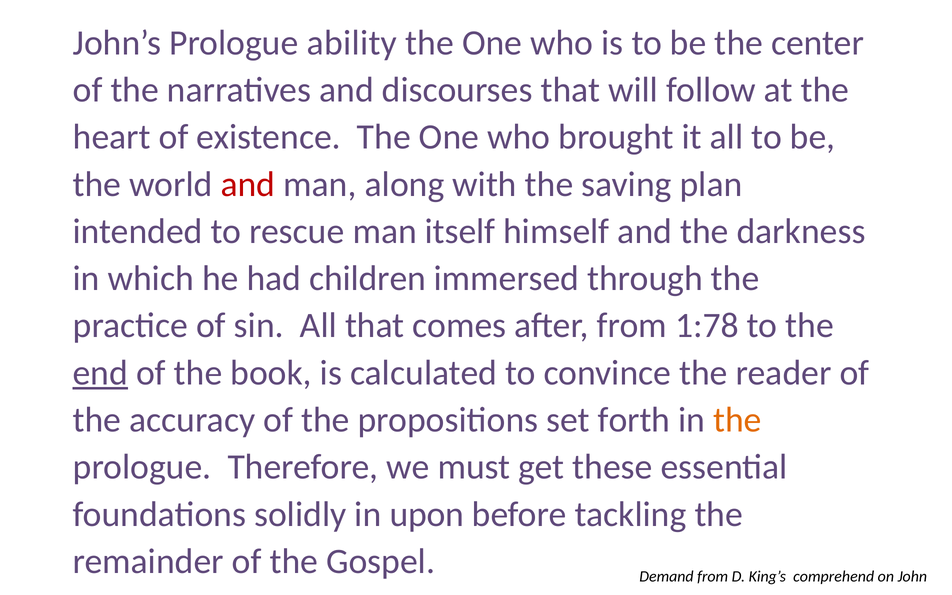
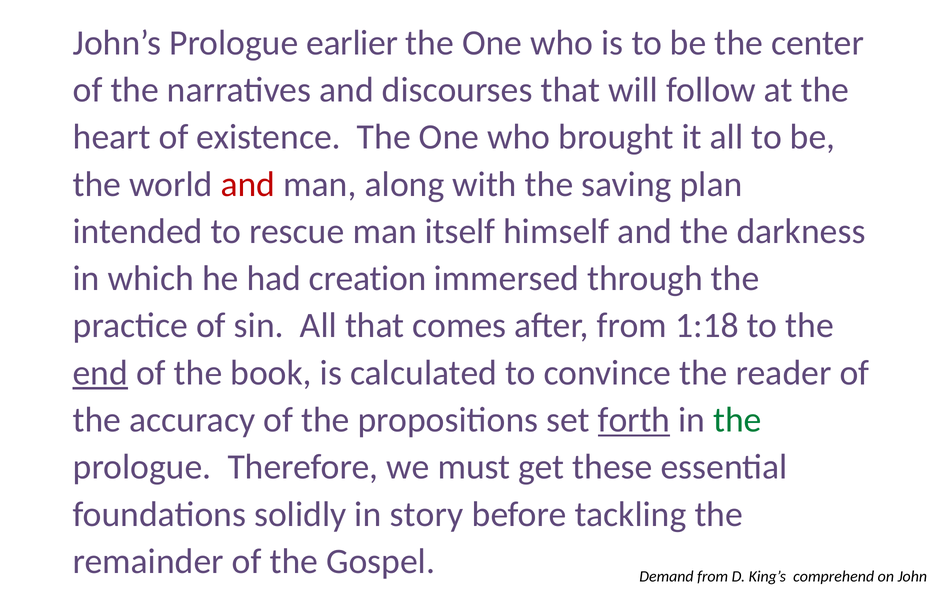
ability: ability -> earlier (352, 43)
children: children -> creation (368, 279)
1:78: 1:78 -> 1:18 (707, 326)
forth underline: none -> present (634, 420)
the colour: orange -> green (737, 420)
upon: upon -> story (426, 514)
